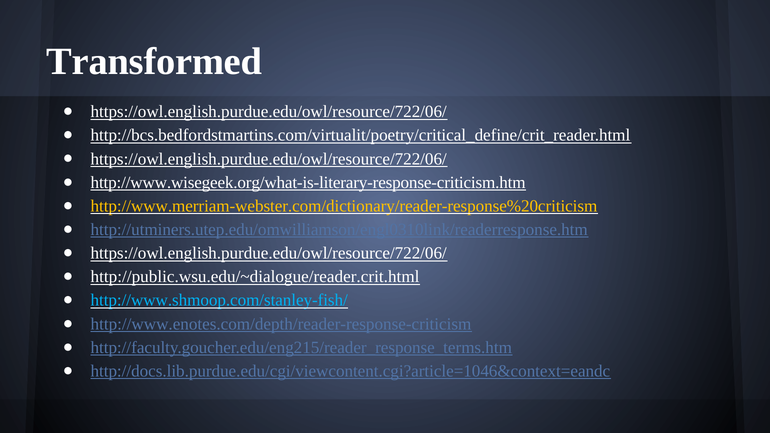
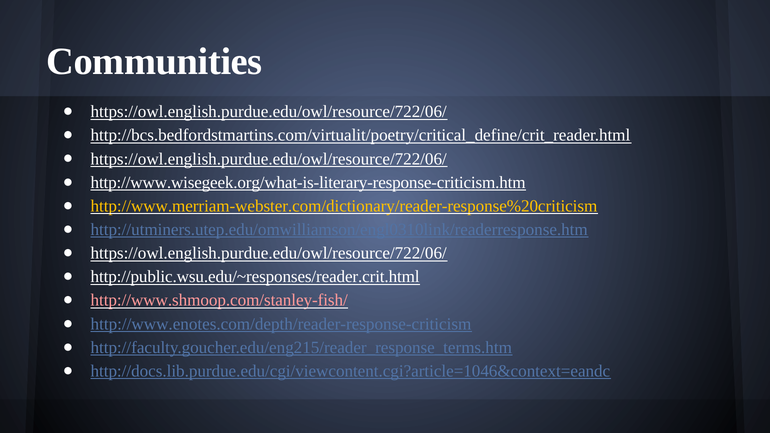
Transformed: Transformed -> Communities (154, 61)
http://public.wsu.edu/~dialogue/reader.crit.html: http://public.wsu.edu/~dialogue/reader.crit.html -> http://public.wsu.edu/~responses/reader.crit.html (255, 277)
http://www.shmoop.com/stanley-fish/ colour: light blue -> pink (219, 300)
